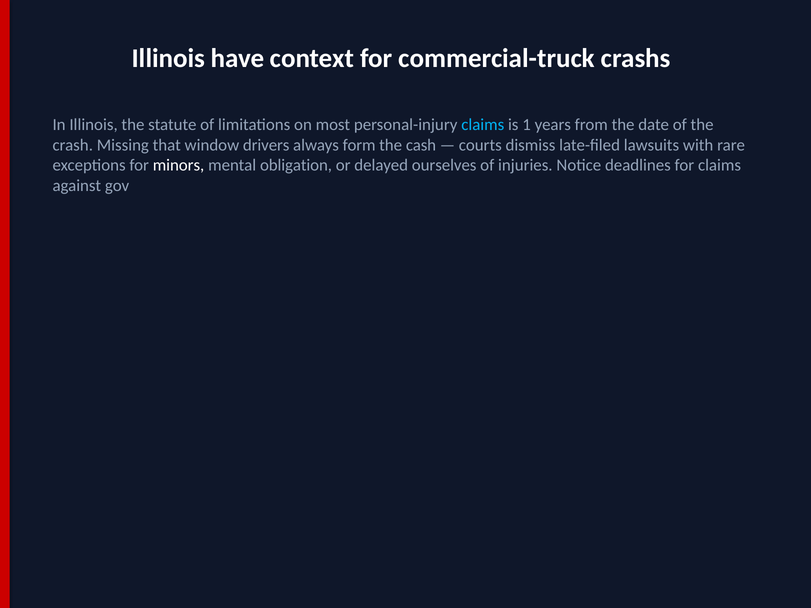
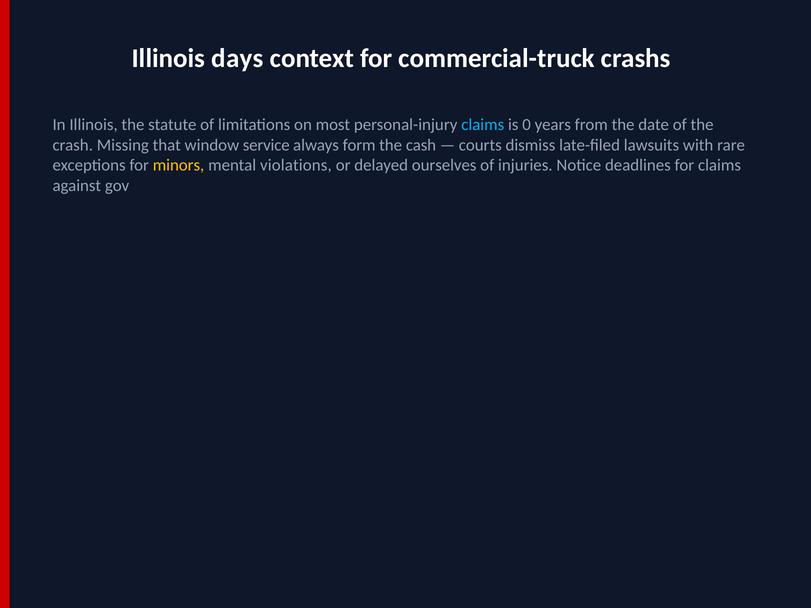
have: have -> days (237, 59)
1: 1 -> 0 (527, 125)
drivers: drivers -> service (266, 145)
minors colour: white -> yellow (179, 165)
obligation: obligation -> violations (296, 165)
